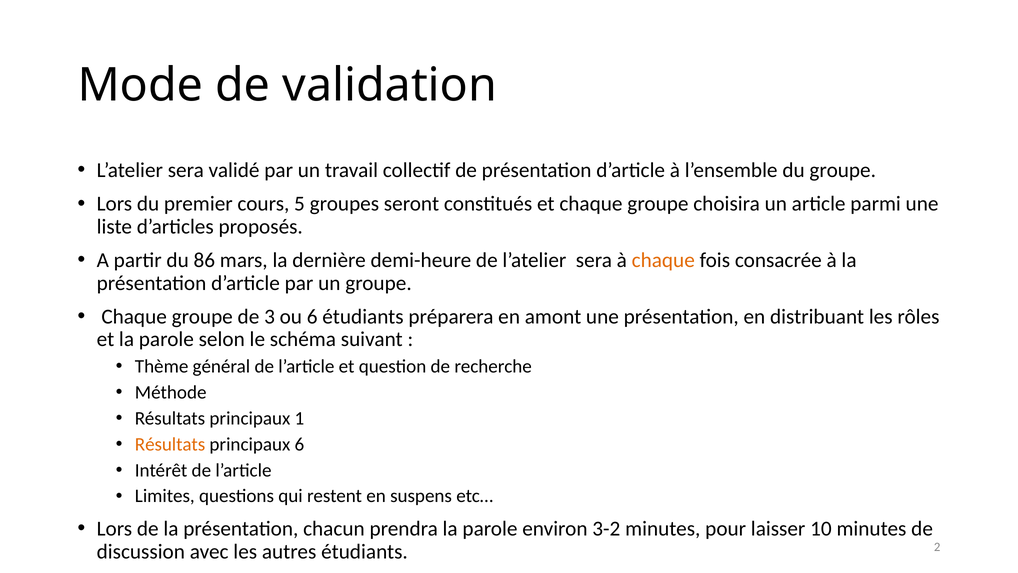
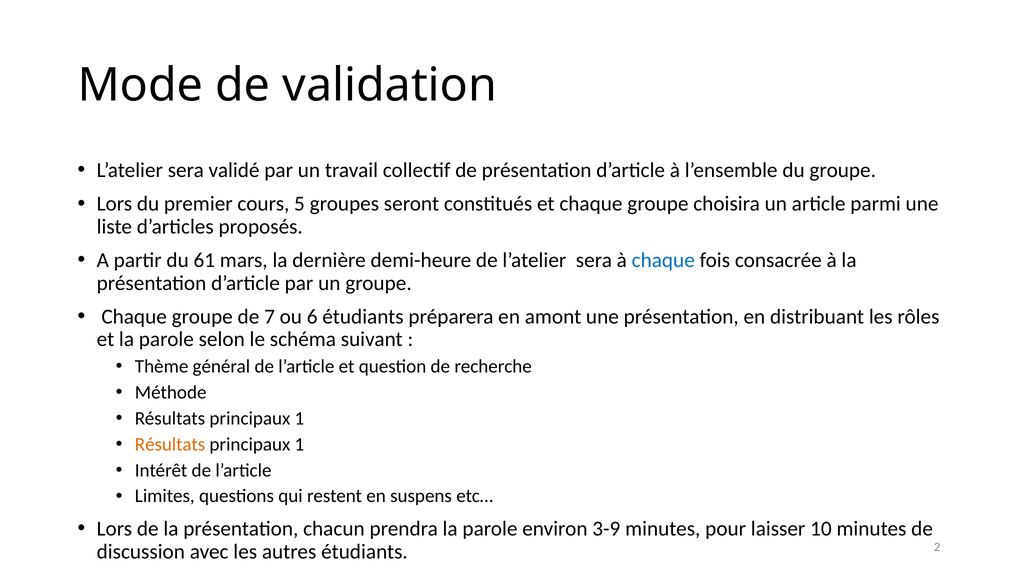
86: 86 -> 61 (204, 260)
chaque colour: orange -> blue (663, 260)
3: 3 -> 7 (270, 316)
6: 6 -> 1 (299, 444)
3-2: 3-2 -> 3-9 (606, 528)
